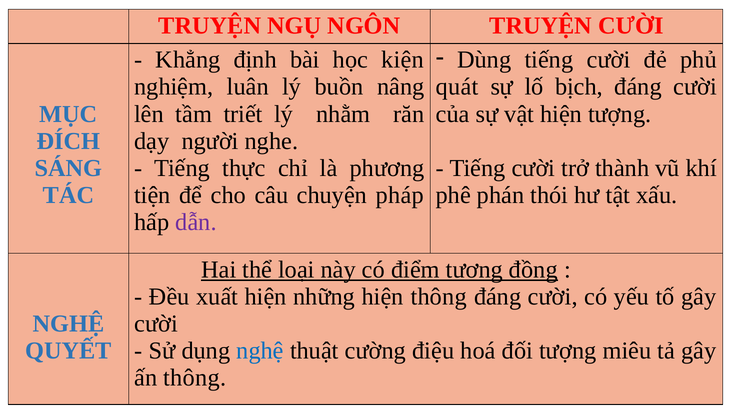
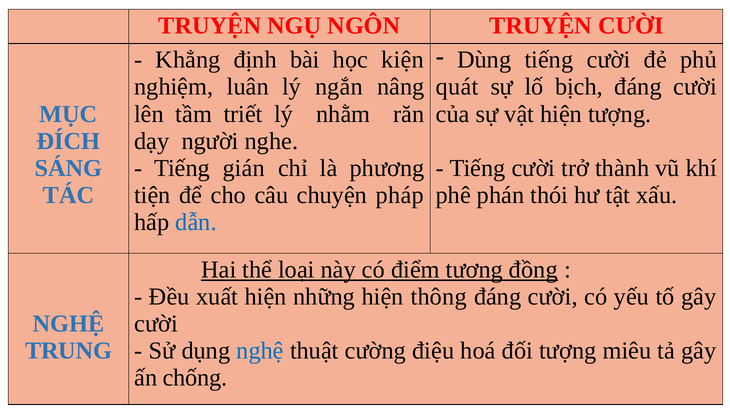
buồn: buồn -> ngắn (339, 87)
thực: thực -> gián (244, 168)
dẫn colour: purple -> blue (196, 222)
QUYẾT: QUYẾT -> TRUNG (69, 350)
ấn thông: thông -> chống (195, 378)
